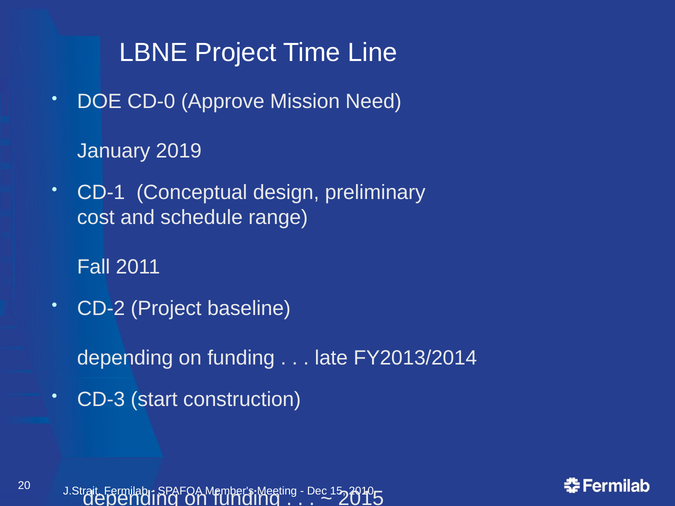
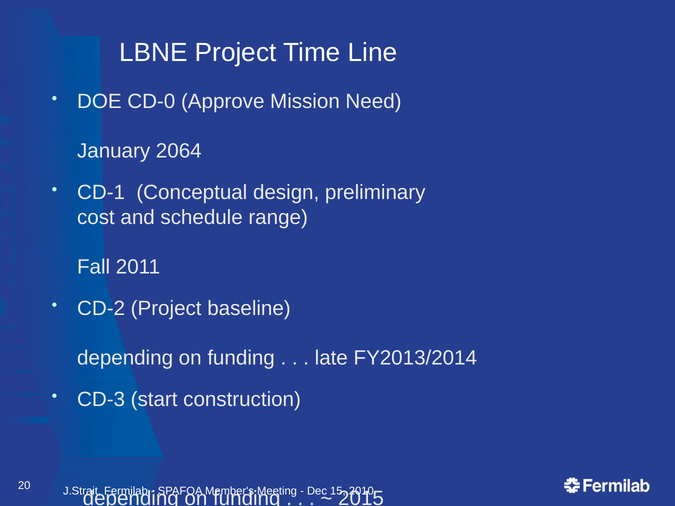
2019: 2019 -> 2064 (179, 151)
